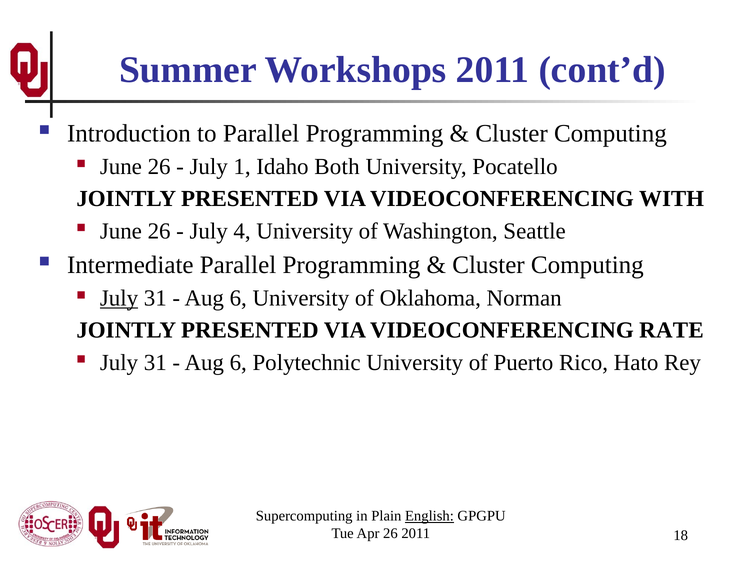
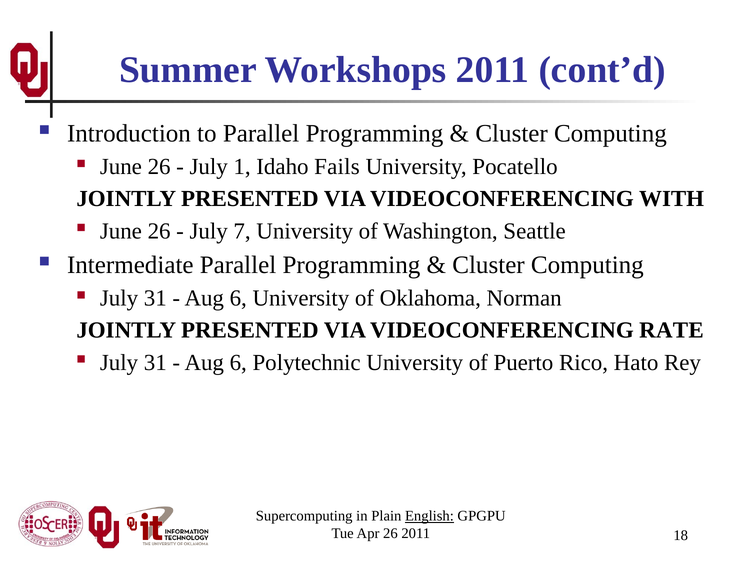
Both: Both -> Fails (337, 167)
4: 4 -> 7 (242, 231)
July underline: present -> none (119, 298)
